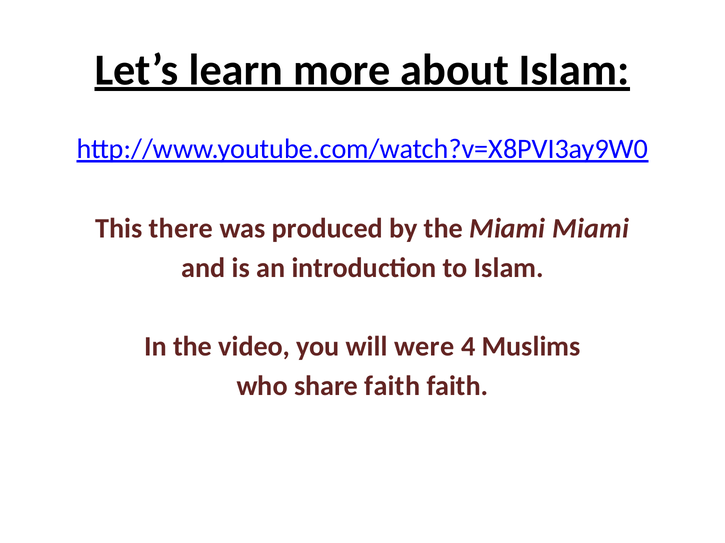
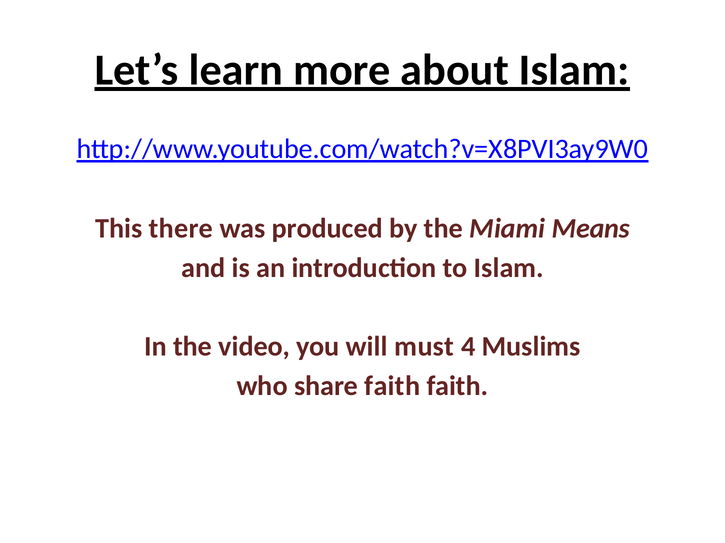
Miami Miami: Miami -> Means (591, 229)
were: were -> must (424, 347)
